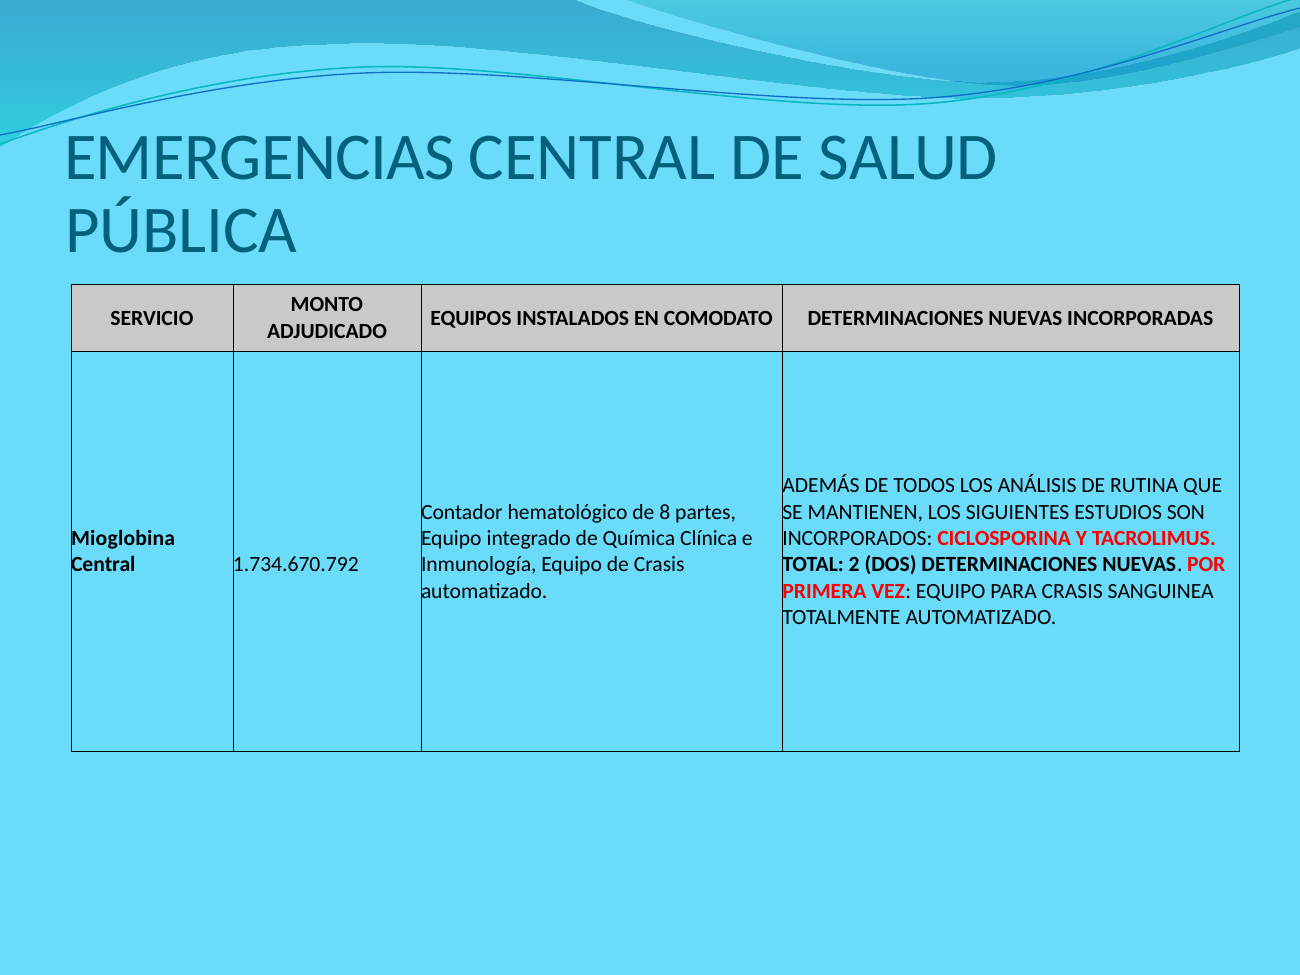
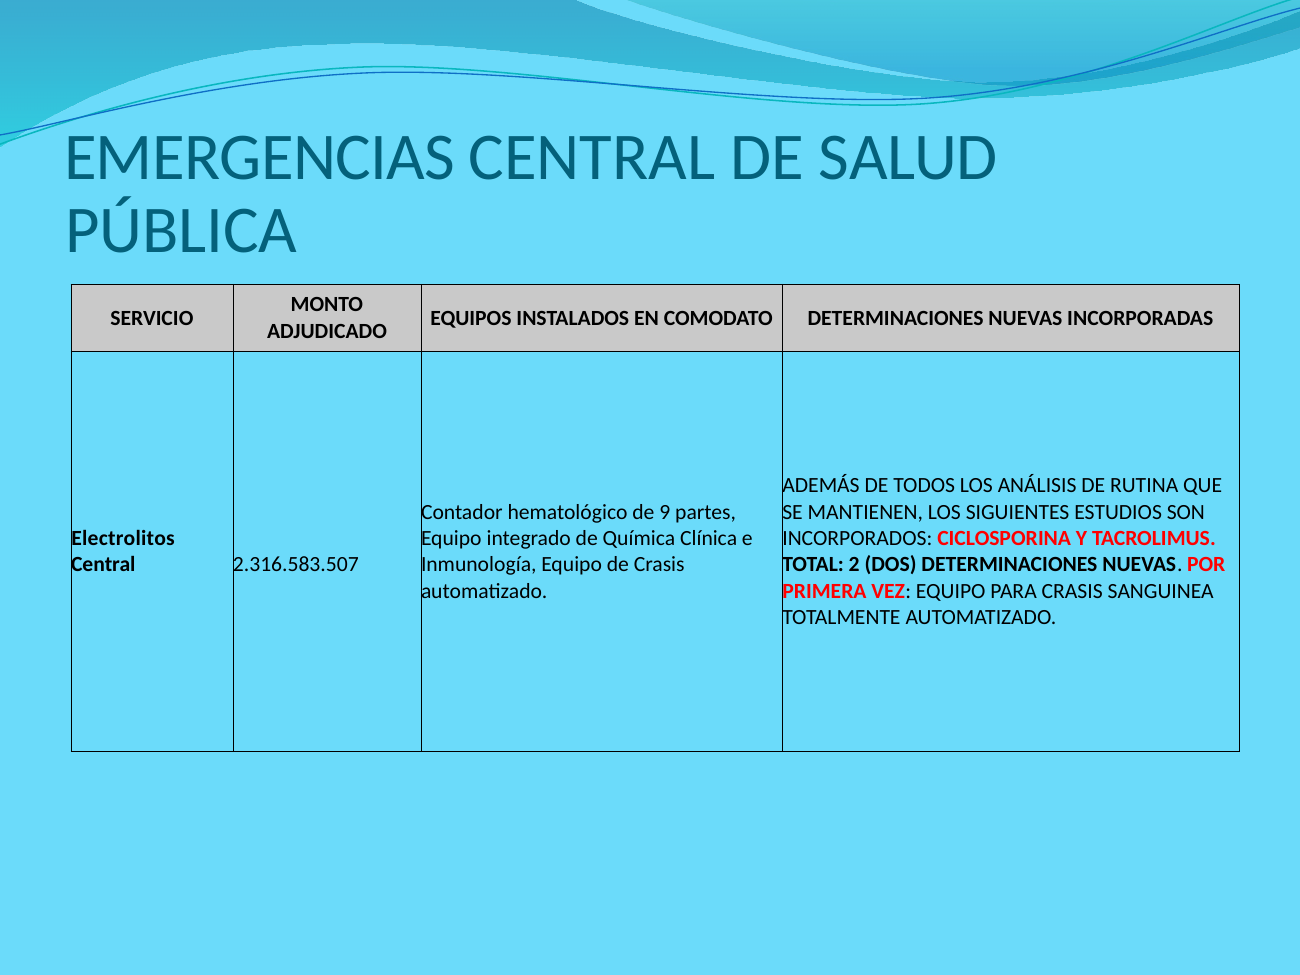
8: 8 -> 9 (665, 512)
Mioglobina: Mioglobina -> Electrolitos (123, 538)
1.734.670.792: 1.734.670.792 -> 2.316.583.507 (296, 565)
